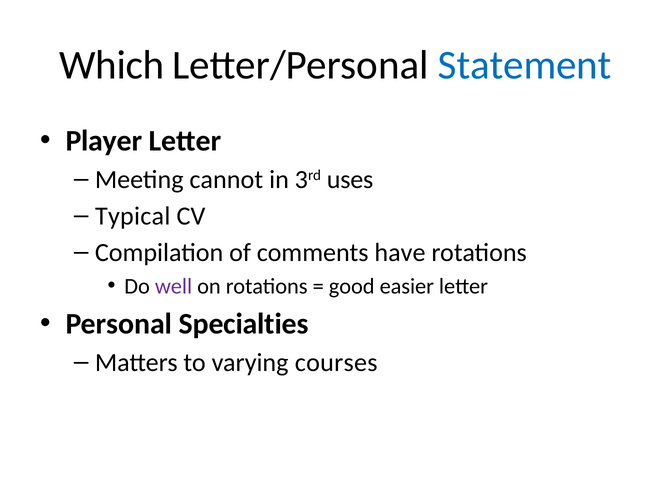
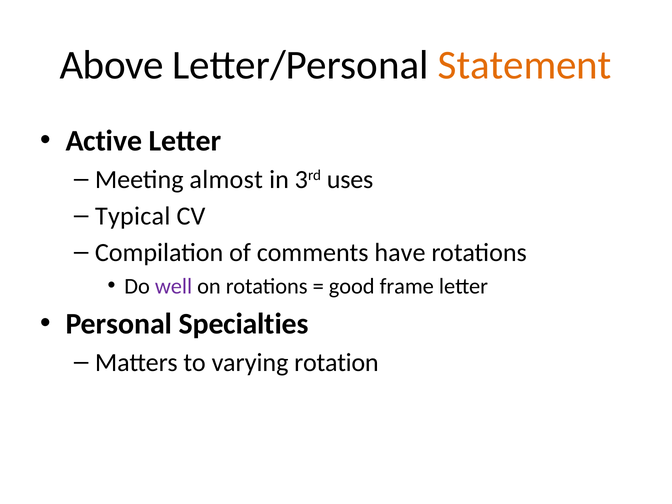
Which: Which -> Above (112, 65)
Statement colour: blue -> orange (525, 65)
Player: Player -> Active (104, 141)
cannot: cannot -> almost (226, 180)
easier: easier -> frame (407, 286)
courses: courses -> rotation (336, 363)
